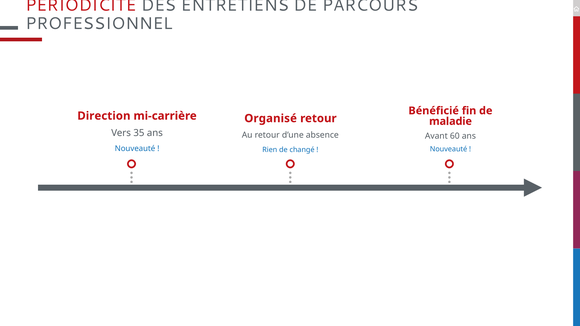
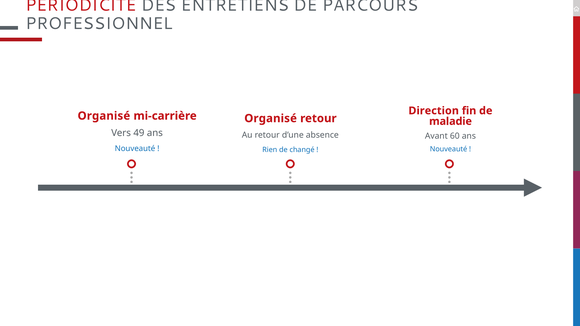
Bénéficié: Bénéficié -> Direction (434, 111)
Direction: Direction -> Organisé (104, 116)
35: 35 -> 49 (139, 133)
